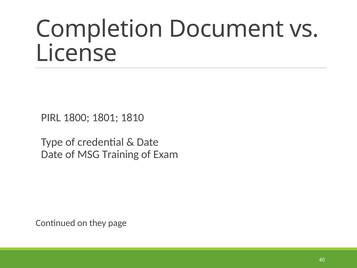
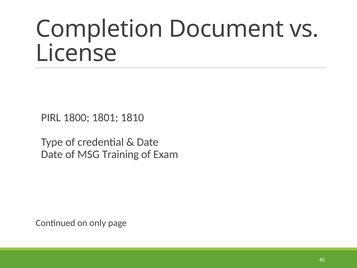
they: they -> only (98, 223)
